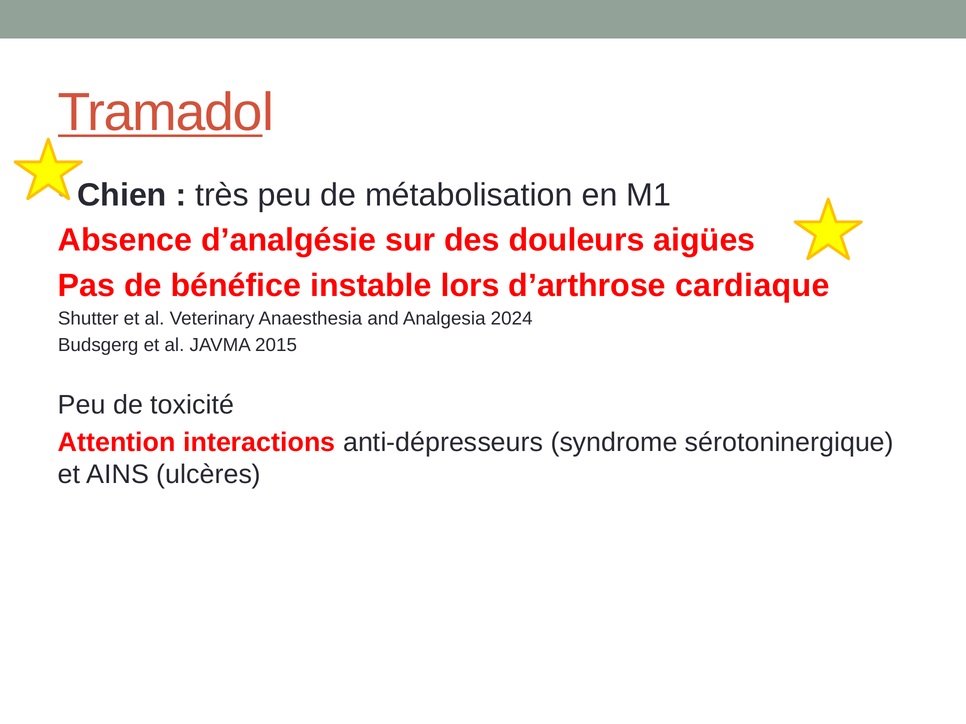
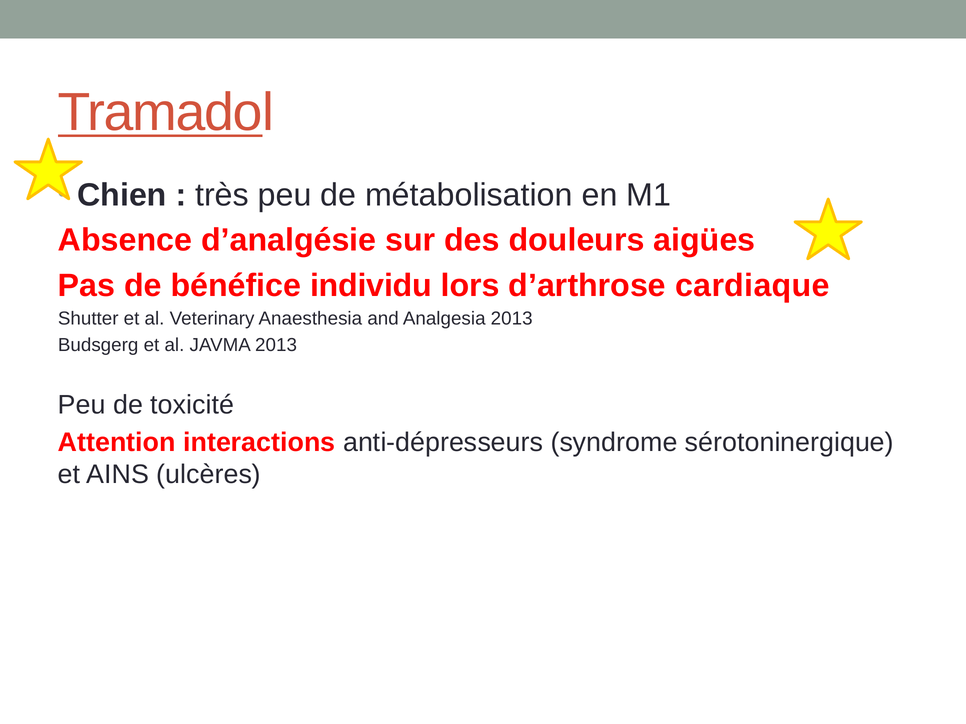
instable: instable -> individu (371, 286)
Analgesia 2024: 2024 -> 2013 (512, 319)
JAVMA 2015: 2015 -> 2013 (276, 345)
